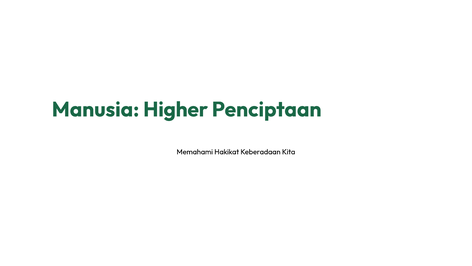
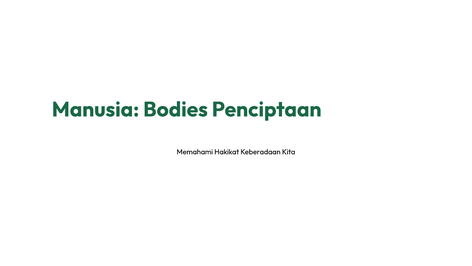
Higher: Higher -> Bodies (175, 109)
